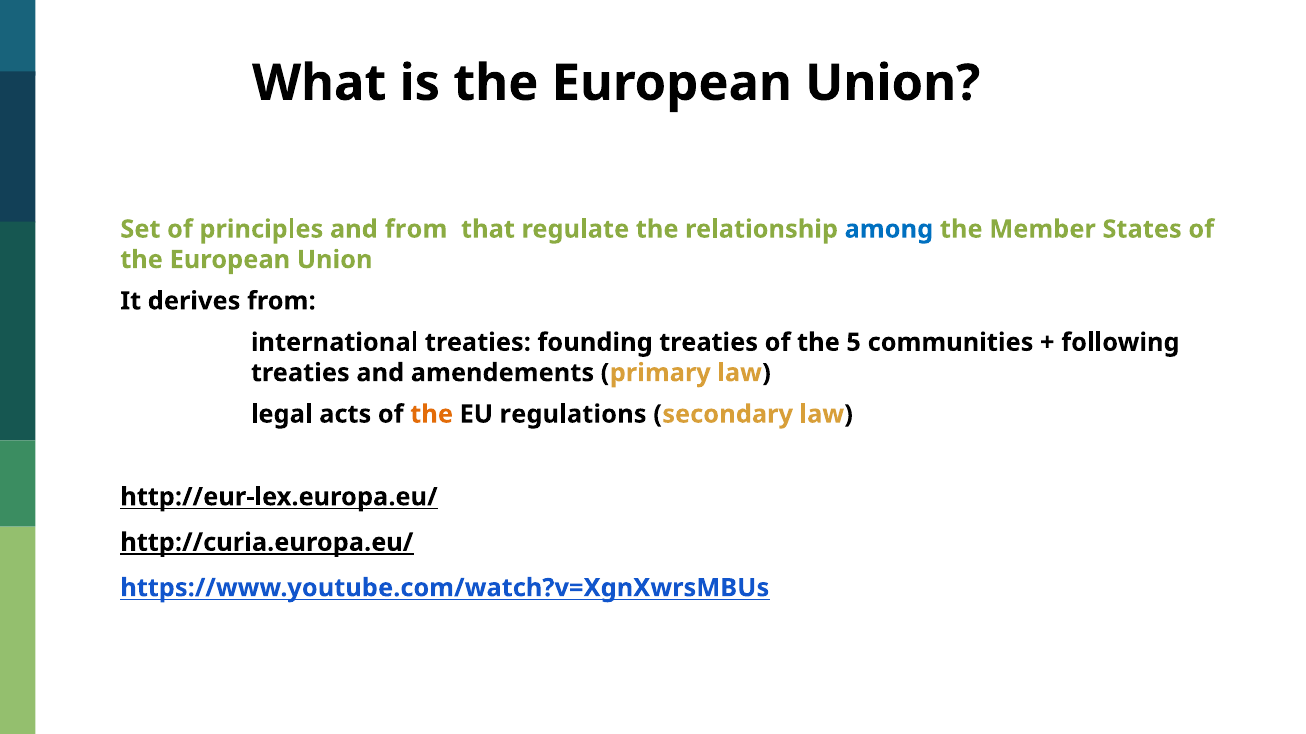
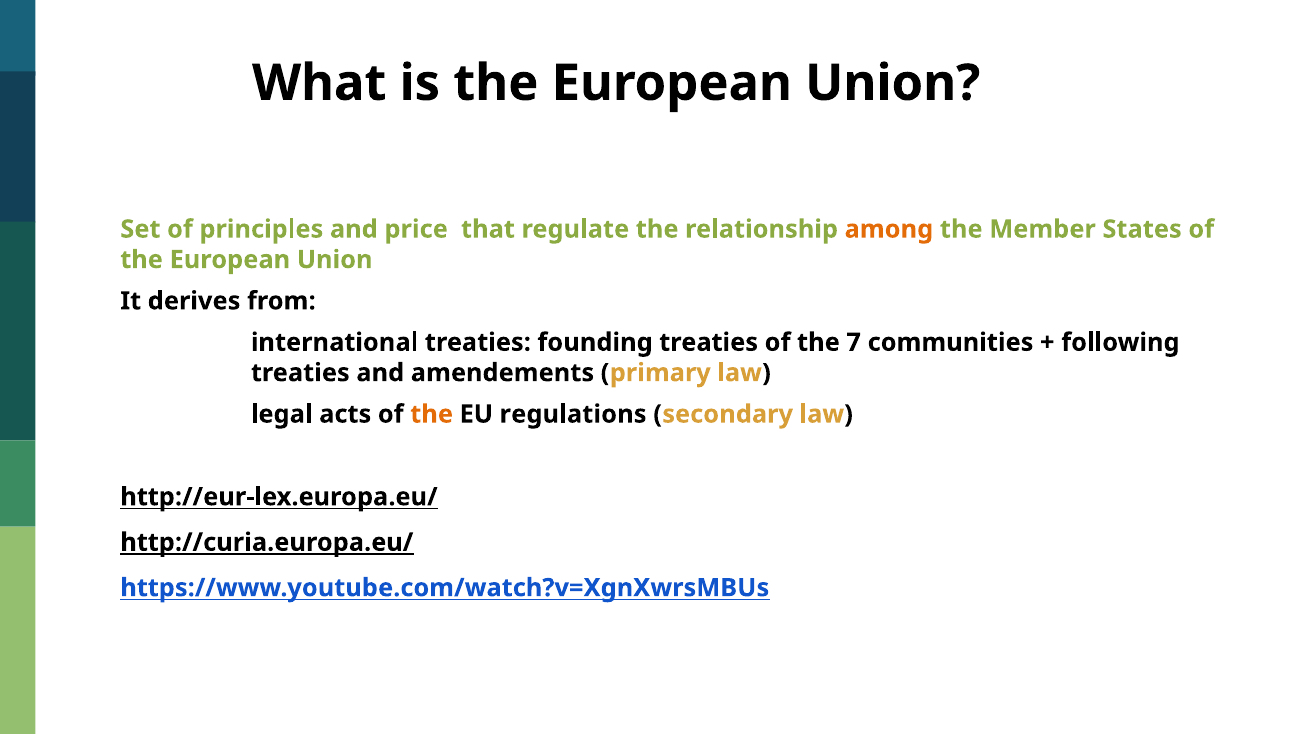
and from: from -> price (416, 229)
among colour: blue -> orange (889, 229)
5: 5 -> 7 (854, 343)
